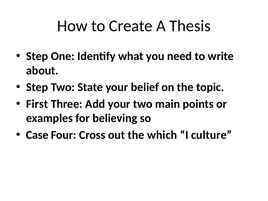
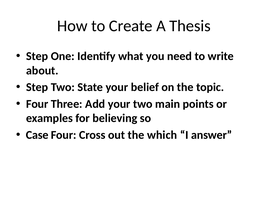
First: First -> Four (37, 104)
culture: culture -> answer (212, 135)
